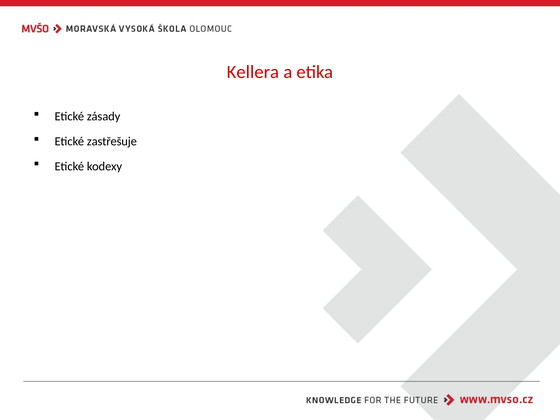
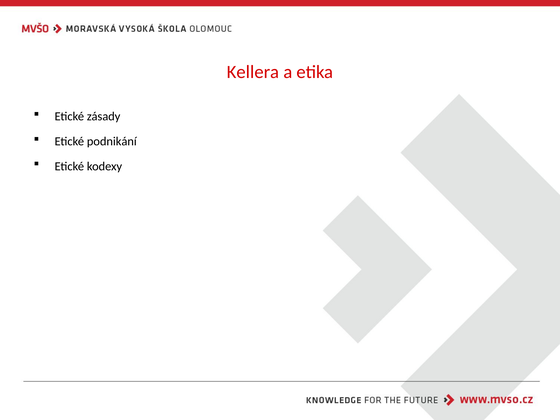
zastřešuje: zastřešuje -> podnikání (112, 141)
